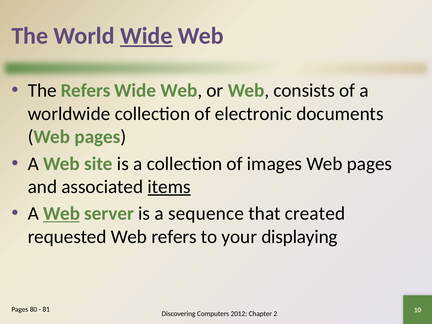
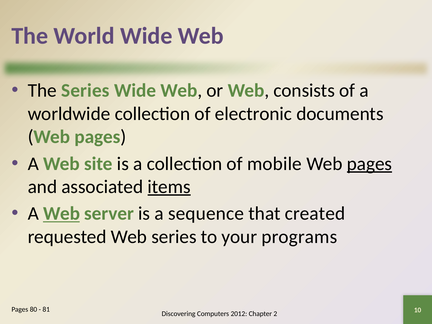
Wide underline: present -> none (146, 36)
The Refers: Refers -> Series (85, 91)
images: images -> mobile (274, 164)
pages underline: none -> present (370, 164)
Web refers: refers -> series (174, 237)
displaying: displaying -> programs (299, 237)
